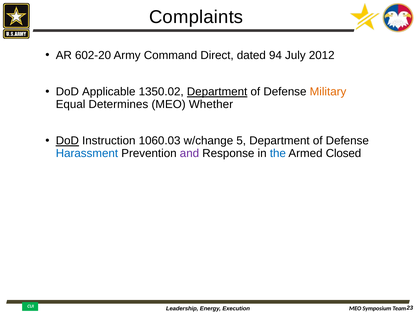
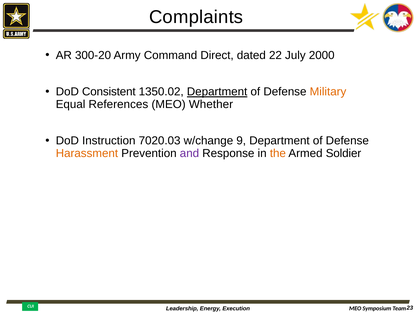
602-20: 602-20 -> 300-20 (93, 55)
94: 94 -> 22 (275, 55)
2012: 2012 -> 2000 (322, 55)
Applicable: Applicable -> Consistent (109, 92)
Determines: Determines -> References (118, 104)
DoD underline: present -> none (67, 141)
1060.03: 1060.03 -> 7020.03 (160, 141)
5: 5 -> 9 (241, 141)
Harassment colour: blue -> orange (87, 153)
the colour: blue -> orange (278, 153)
Closed: Closed -> Soldier (343, 153)
